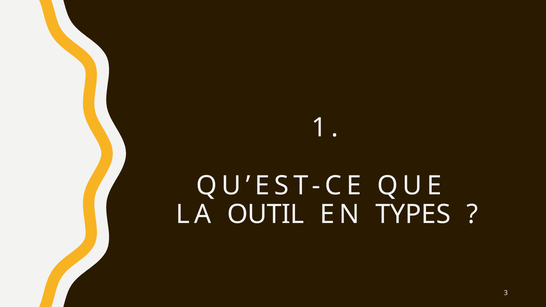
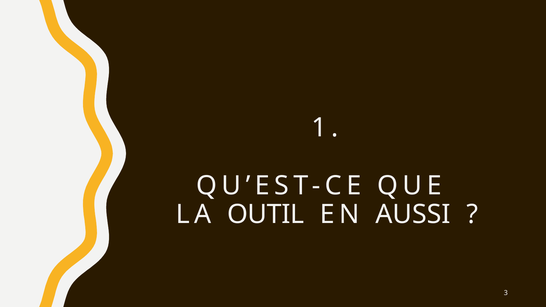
TYPES: TYPES -> AUSSI (413, 214)
